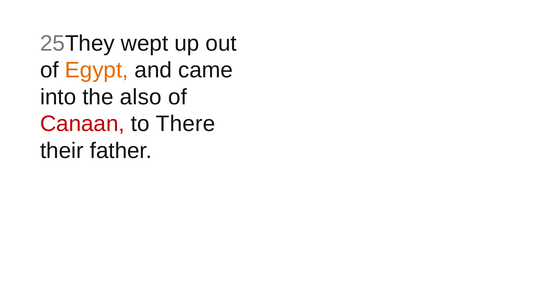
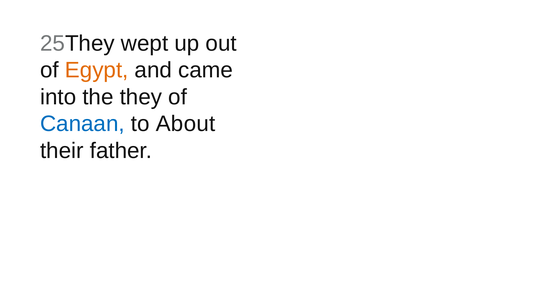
also: also -> they (141, 97)
Canaan colour: red -> blue (82, 124)
There: There -> About (186, 124)
